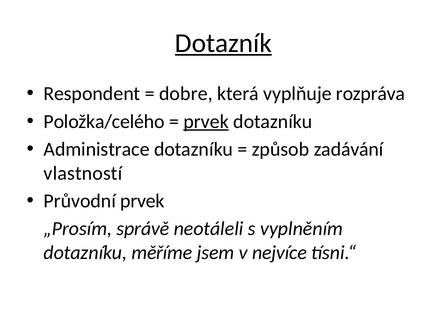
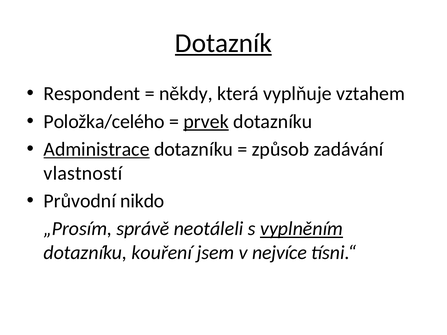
dobre: dobre -> někdy (186, 94)
rozpráva: rozpráva -> vztahem (370, 94)
Administrace underline: none -> present (97, 149)
Průvodní prvek: prvek -> nikdo (142, 201)
vyplněním underline: none -> present (302, 229)
měříme: měříme -> kouření (162, 253)
